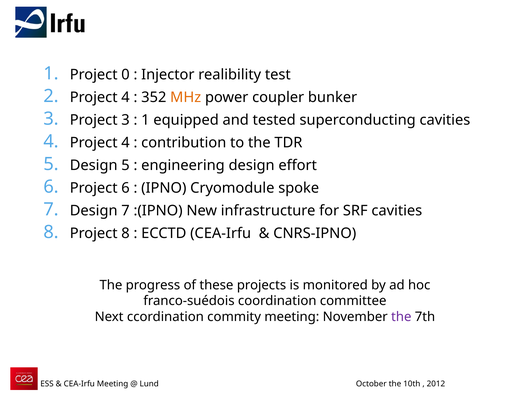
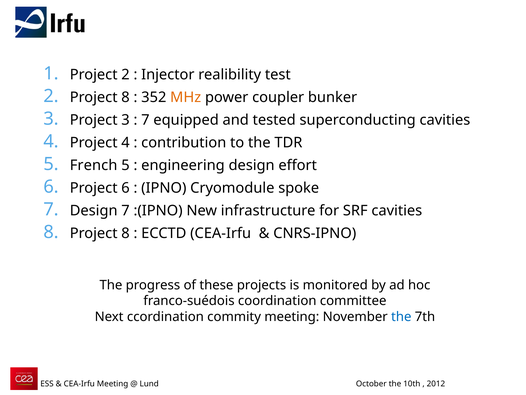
Project 0: 0 -> 2 (126, 74)
2 Project 4: 4 -> 8 (126, 97)
1: 1 -> 7 (145, 120)
5 Design: Design -> French (94, 165)
the colour: purple -> blue (401, 316)
